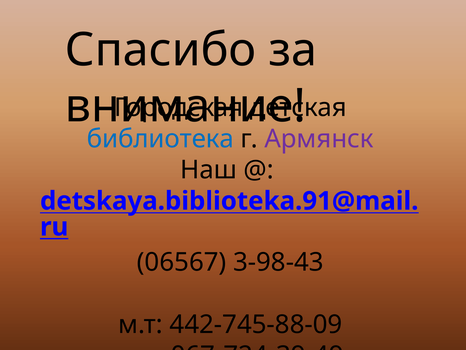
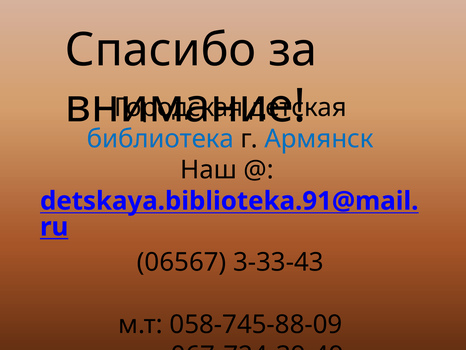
Армянск colour: purple -> blue (319, 139)
3-98-43: 3-98-43 -> 3-33-43 (278, 262)
442-745-88-09: 442-745-88-09 -> 058-745-88-09 (256, 324)
